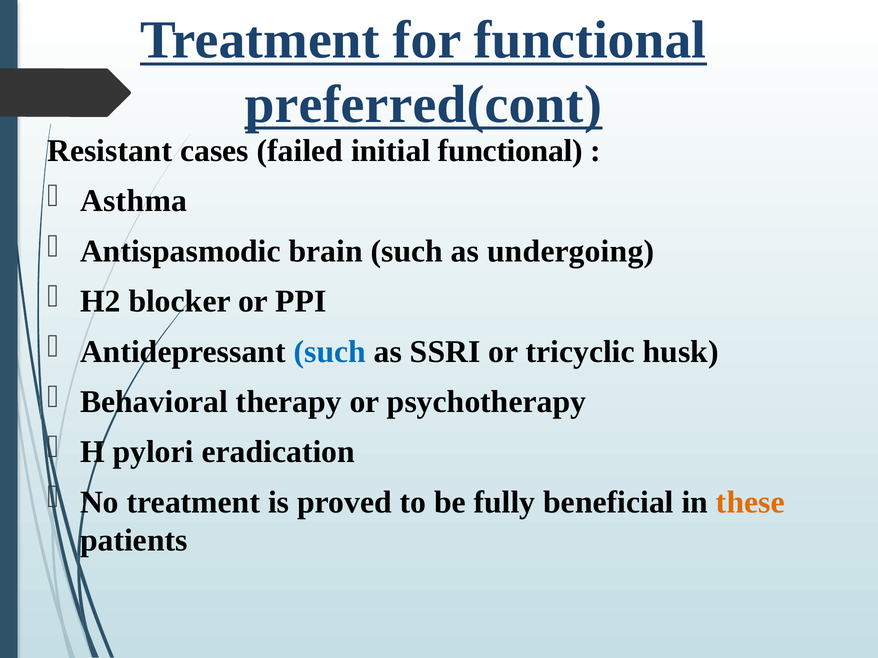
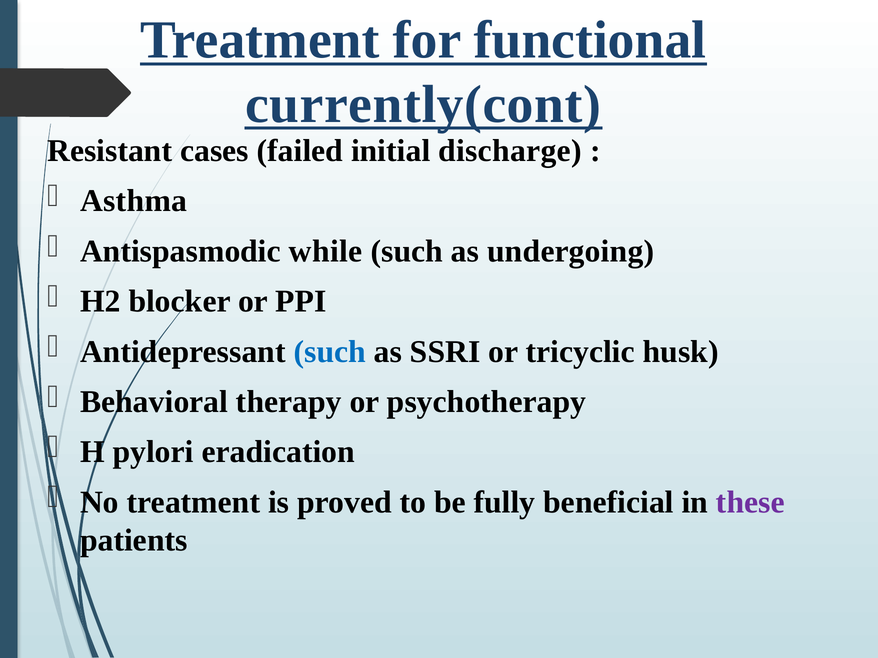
preferred(cont: preferred(cont -> currently(cont (423, 105)
initial functional: functional -> discharge (510, 151)
brain: brain -> while (326, 251)
these colour: orange -> purple (750, 503)
